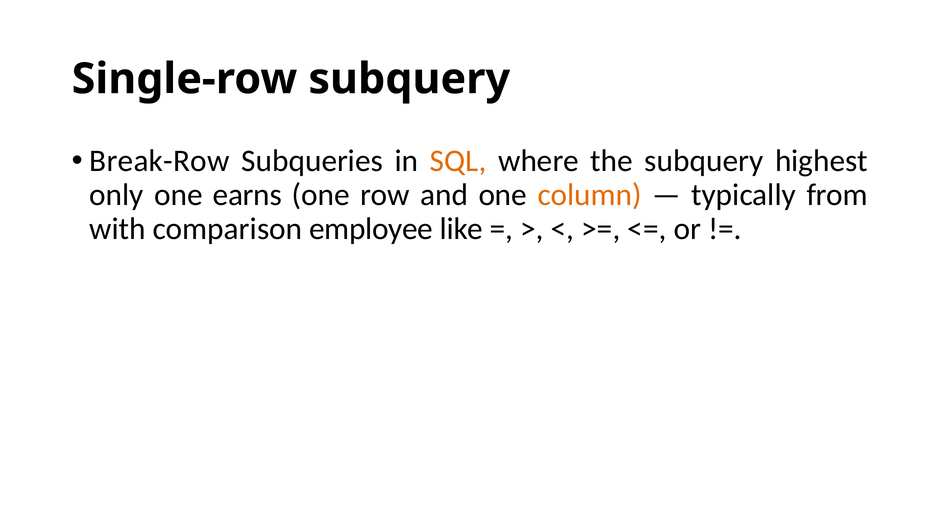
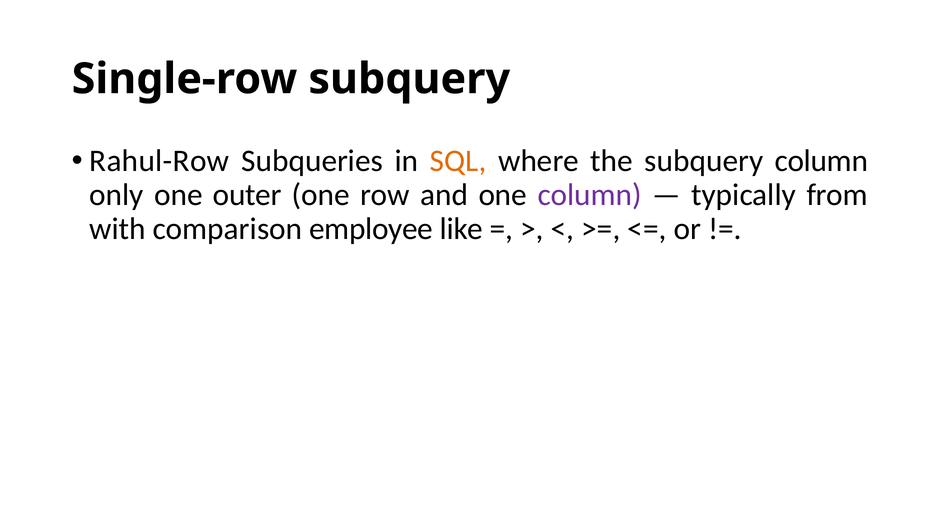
Break-Row: Break-Row -> Rahul-Row (159, 161)
subquery highest: highest -> column (821, 161)
earns: earns -> outer (247, 195)
column colour: orange -> purple (590, 195)
